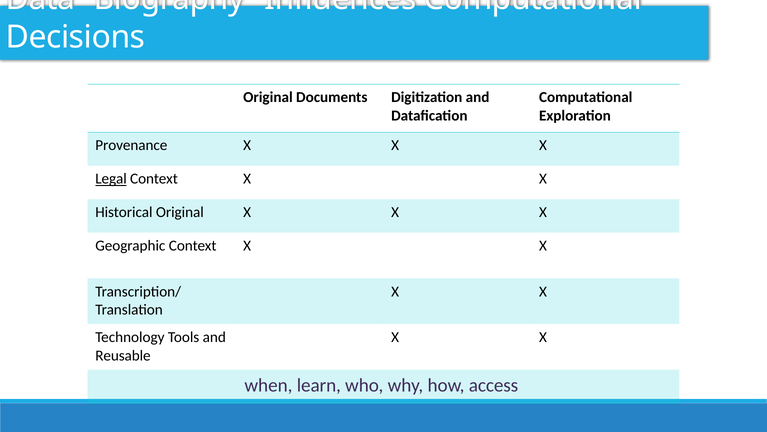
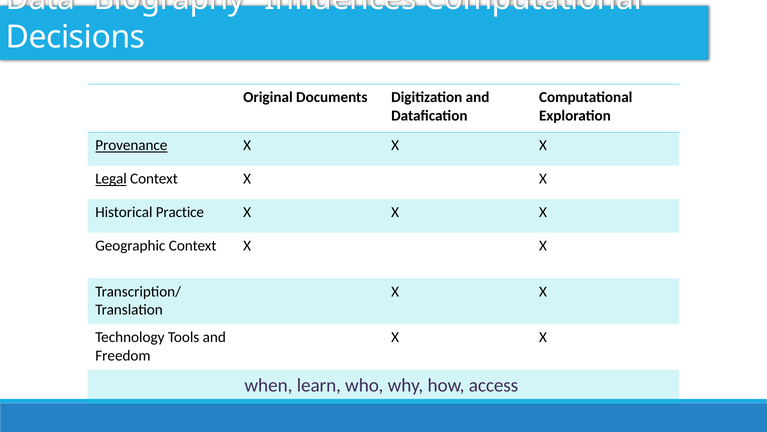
Provenance underline: none -> present (131, 145)
Historical Original: Original -> Practice (180, 212)
Reusable: Reusable -> Freedom (123, 355)
